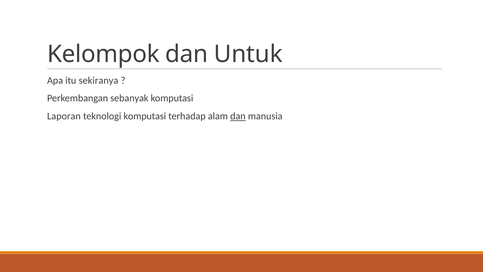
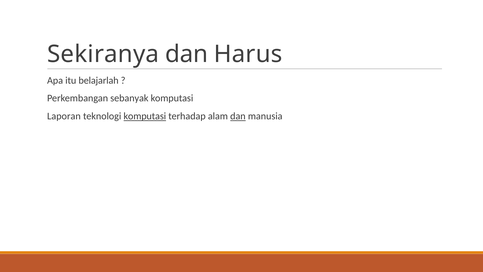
Kelompok: Kelompok -> Sekiranya (103, 54)
Untuk: Untuk -> Harus (248, 54)
sekiranya: sekiranya -> belajarlah (99, 80)
komputasi underline: none -> present (145, 116)
